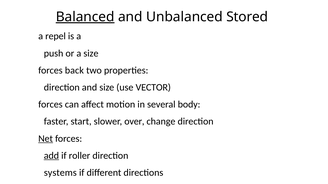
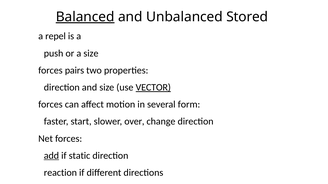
back: back -> pairs (74, 70)
VECTOR underline: none -> present (153, 88)
body: body -> form (189, 105)
Net underline: present -> none (46, 139)
roller: roller -> static (80, 156)
systems: systems -> reaction (60, 173)
